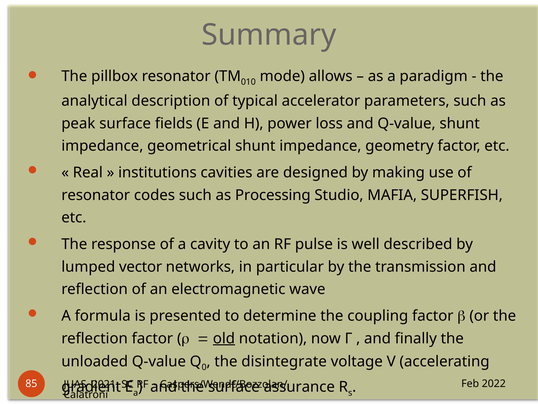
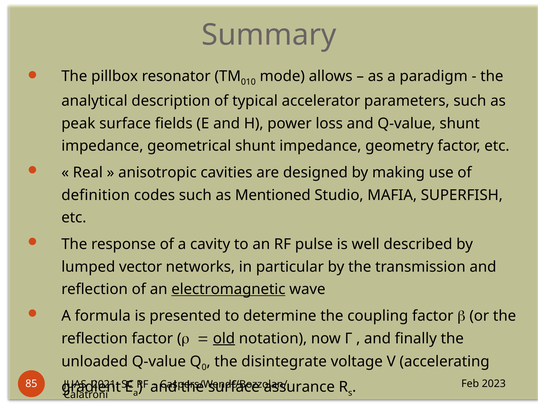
institutions: institutions -> anisotropic (157, 172)
resonator: resonator -> definition (96, 195)
Processing: Processing -> Mentioned (273, 195)
electromagnetic underline: none -> present (228, 289)
2022: 2022 -> 2023 (494, 383)
